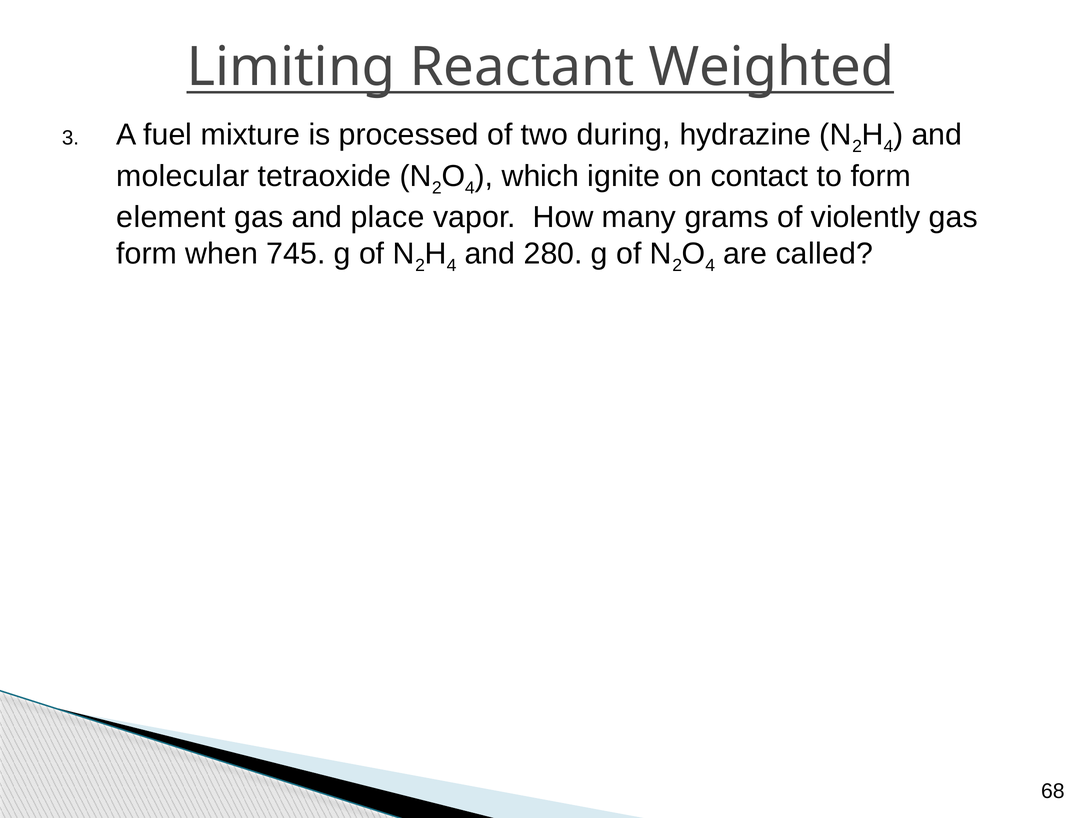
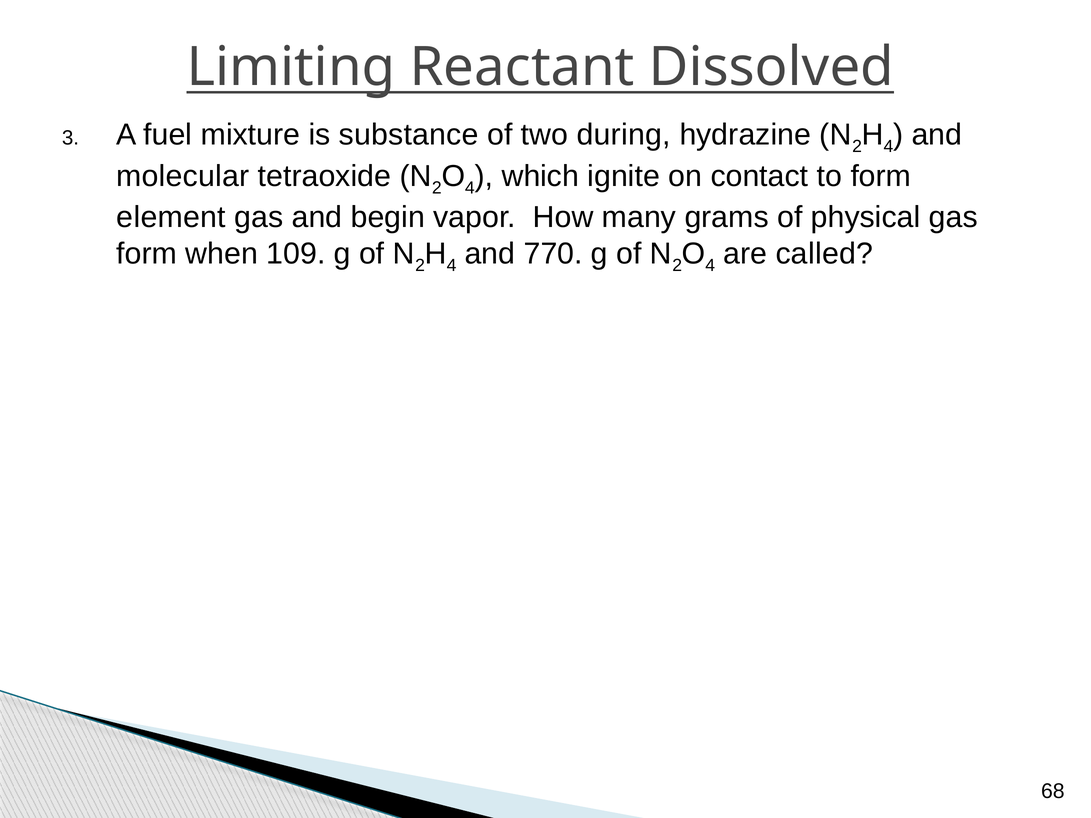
Weighted: Weighted -> Dissolved (771, 67)
processed: processed -> substance (409, 135)
place: place -> begin (388, 218)
violently: violently -> physical (866, 218)
745: 745 -> 109 (296, 254)
280: 280 -> 770 (553, 254)
